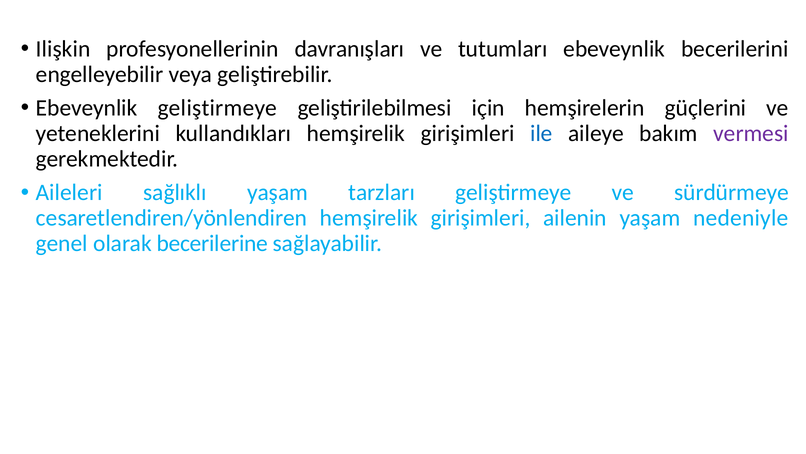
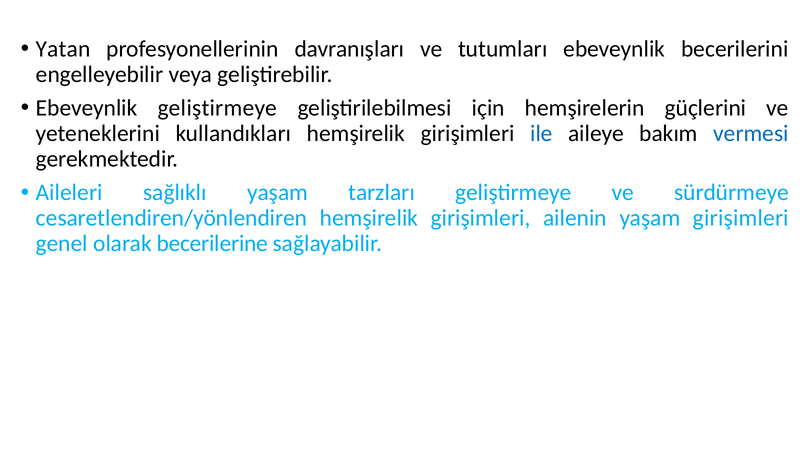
Ilişkin: Ilişkin -> Yatan (63, 49)
vermesi colour: purple -> blue (751, 133)
yaşam nedeniyle: nedeniyle -> girişimleri (741, 218)
